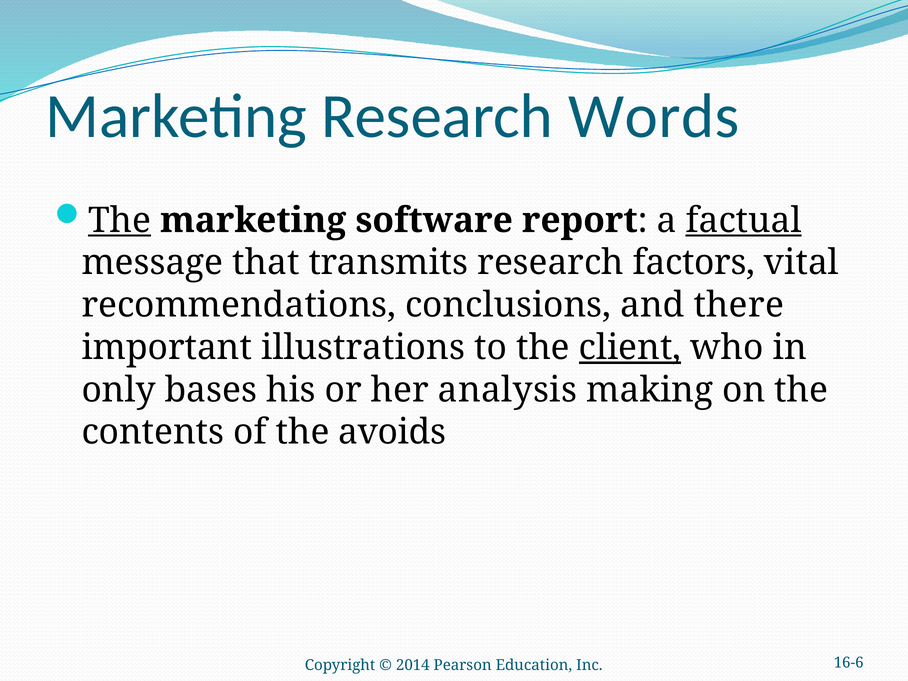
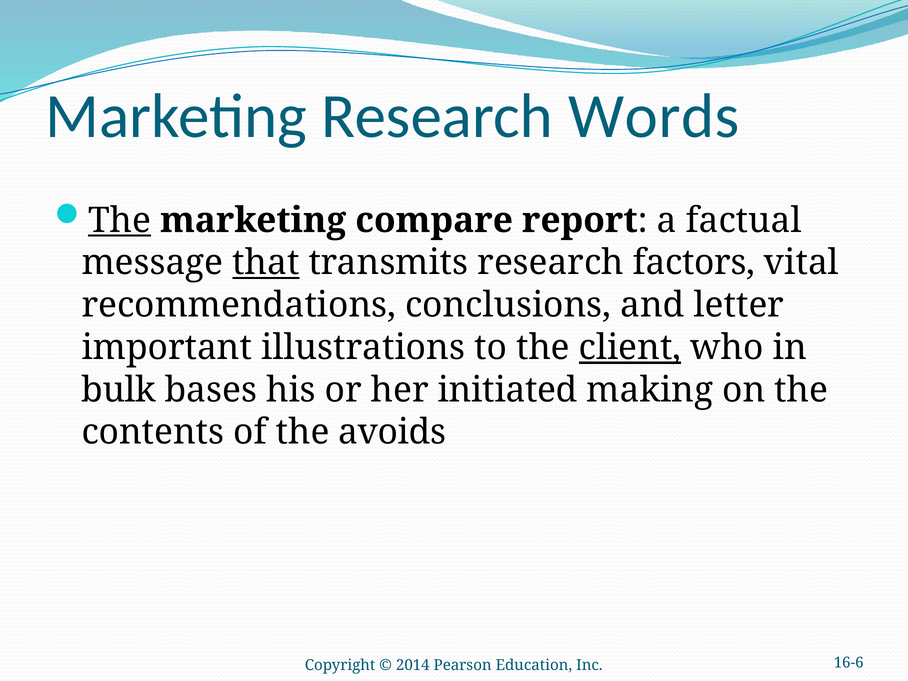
software: software -> compare (434, 220)
factual underline: present -> none (744, 220)
that underline: none -> present (266, 263)
there: there -> letter (739, 305)
only: only -> bulk (119, 390)
analysis: analysis -> initiated (508, 390)
